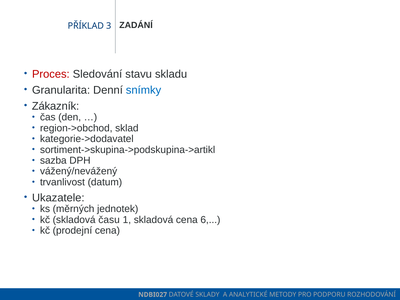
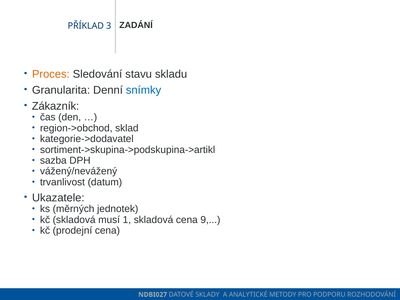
Proces colour: red -> orange (51, 74)
času: času -> musí (109, 220)
6: 6 -> 9 (210, 220)
